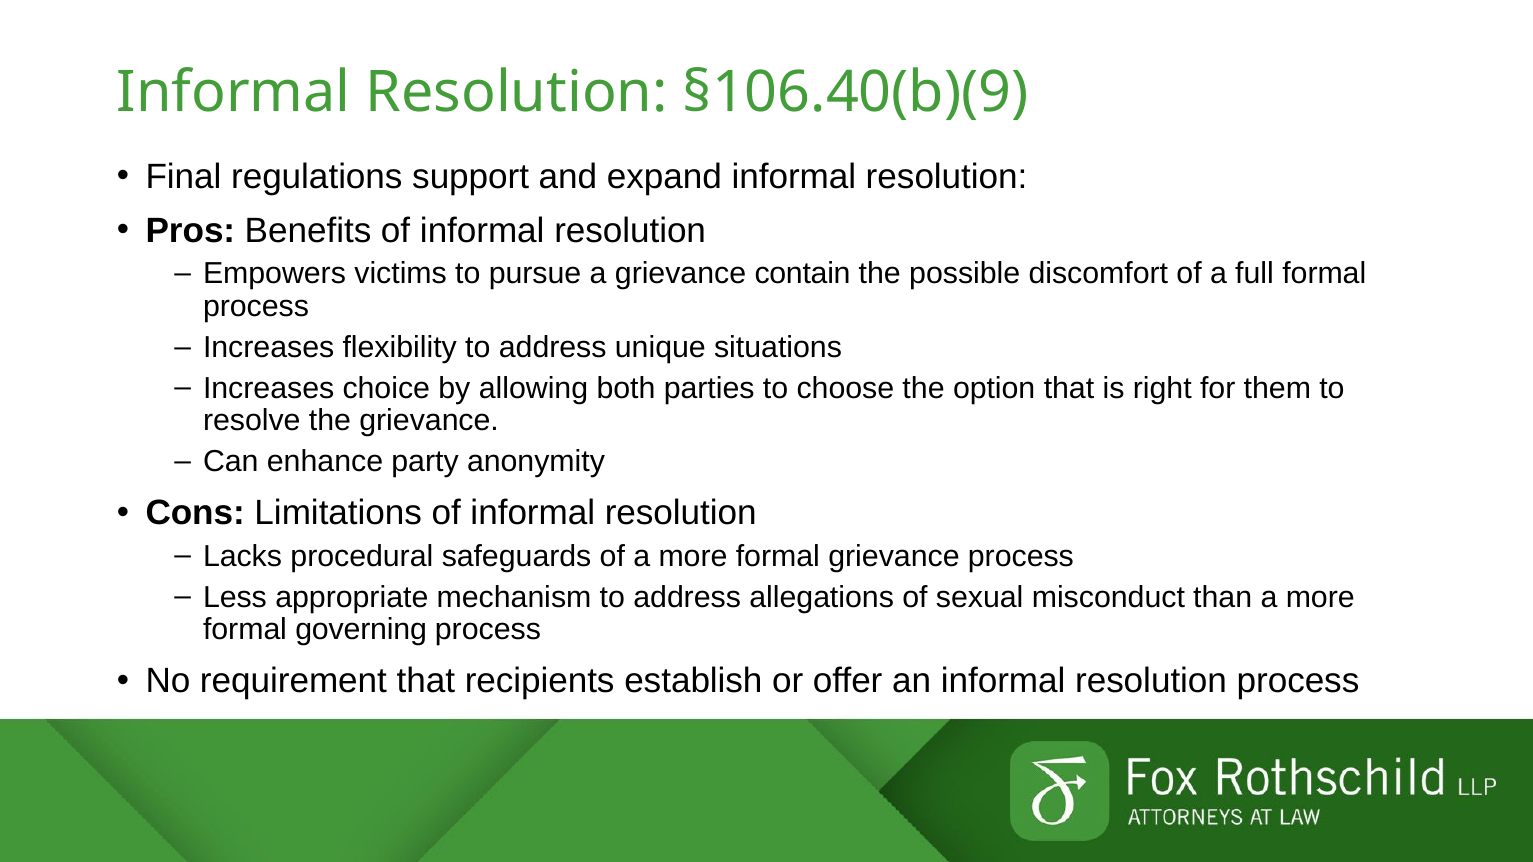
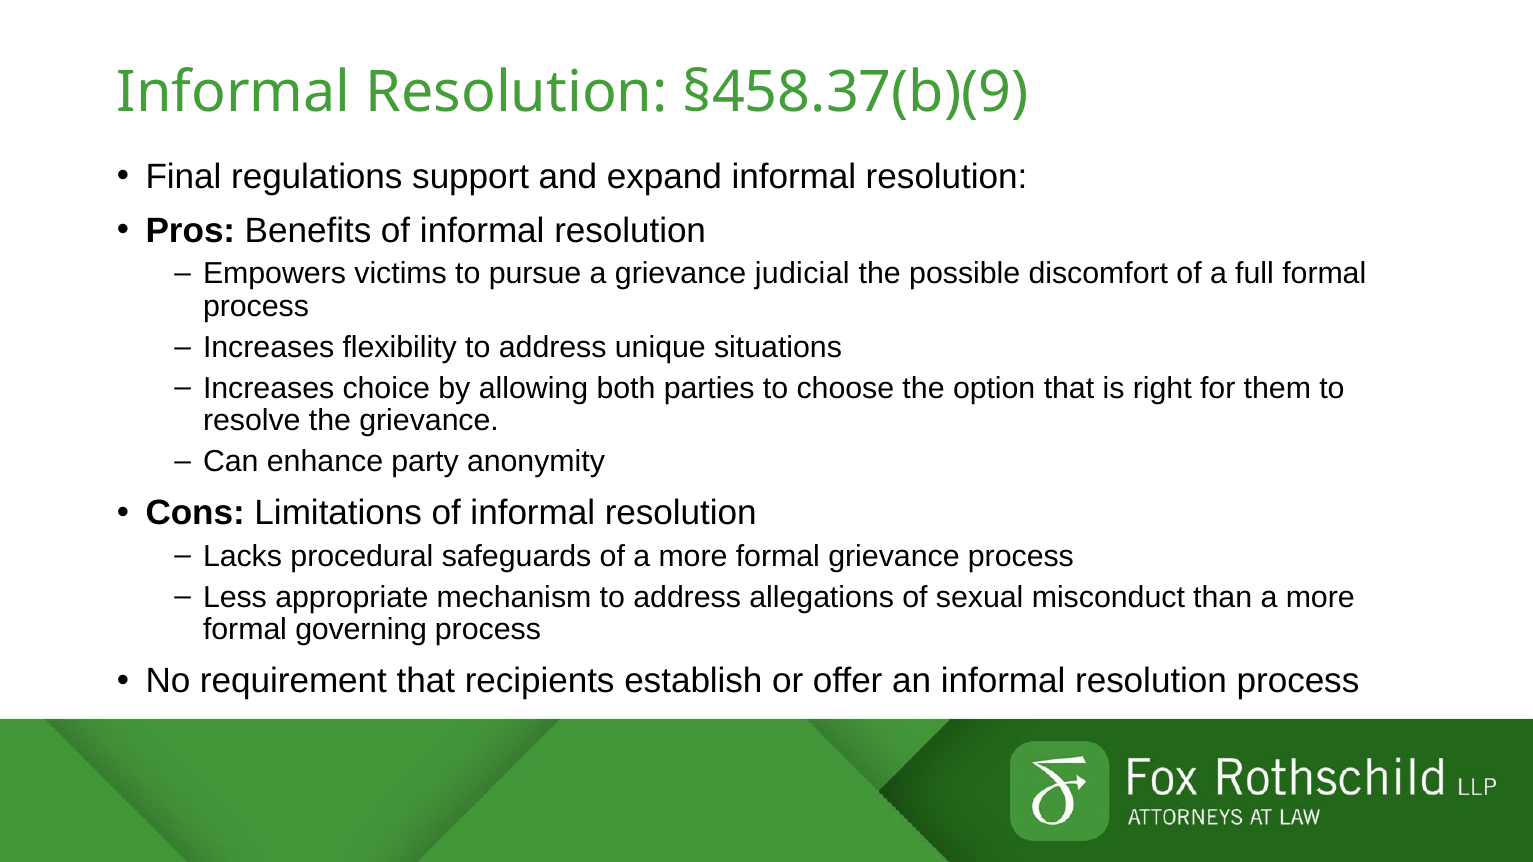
§106.40(b)(9: §106.40(b)(9 -> §458.37(b)(9 (856, 93)
contain: contain -> judicial (802, 274)
